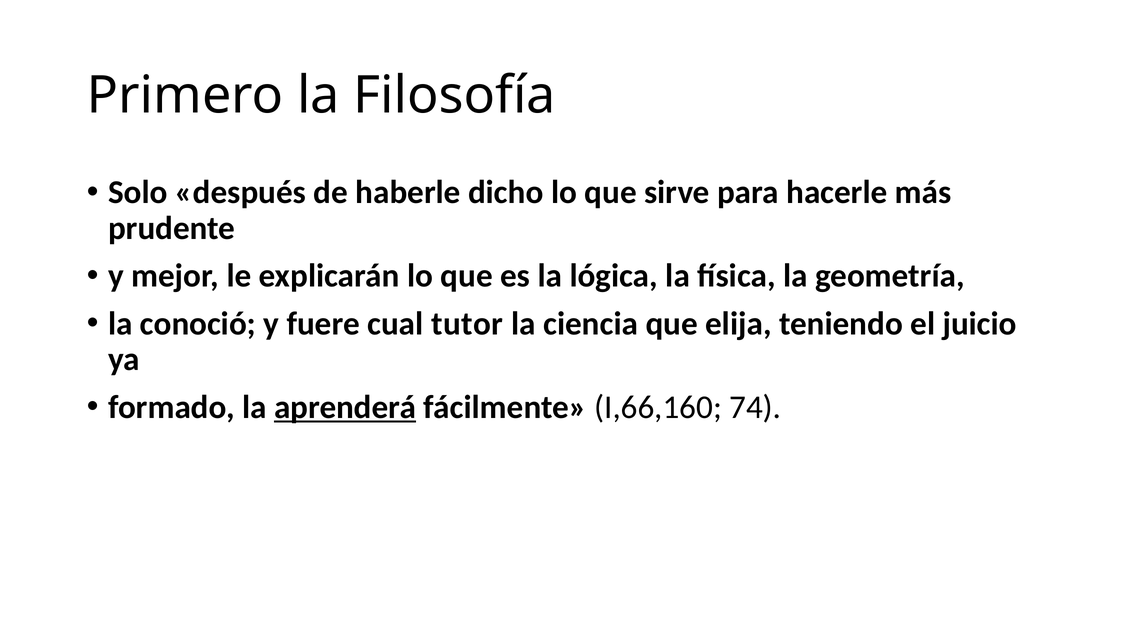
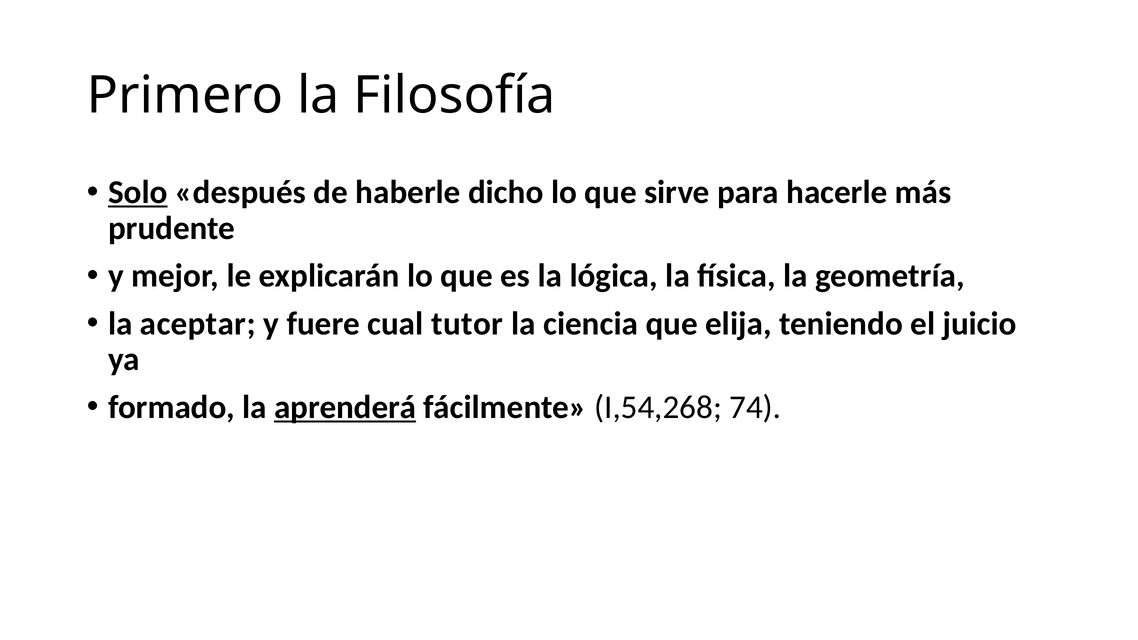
Solo underline: none -> present (138, 192)
conoció: conoció -> aceptar (198, 324)
I,66,160: I,66,160 -> I,54,268 (658, 407)
